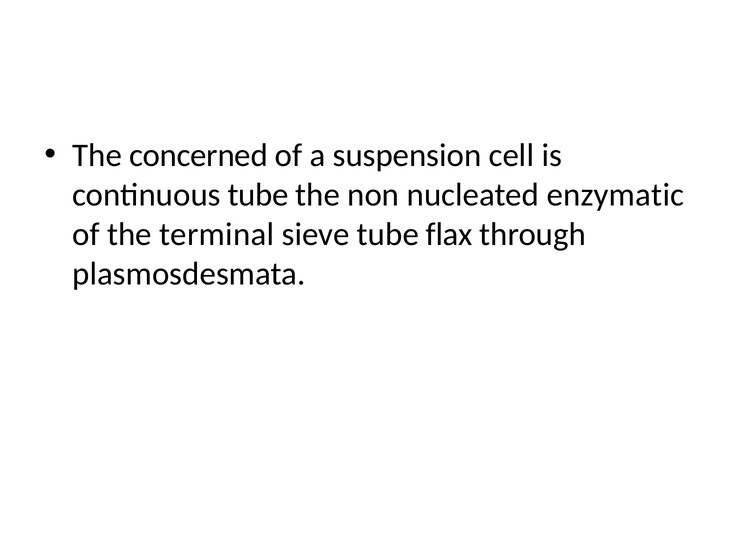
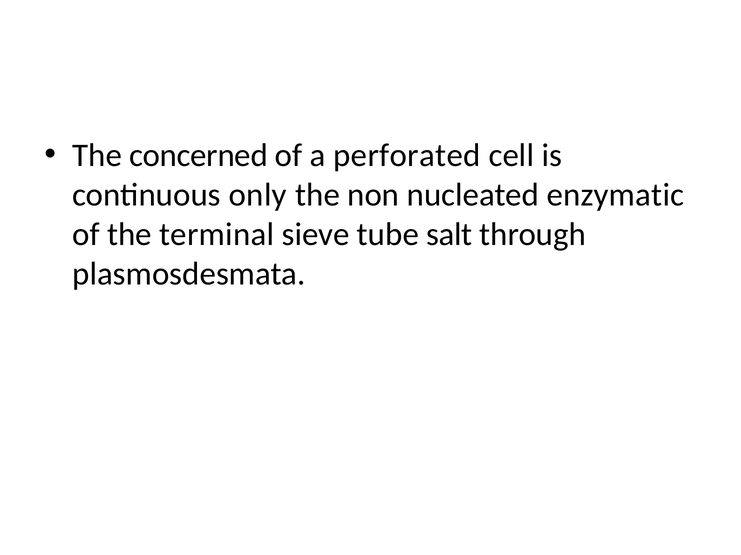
suspension: suspension -> perforated (407, 155)
continuous tube: tube -> only (258, 195)
flax: flax -> salt (449, 235)
